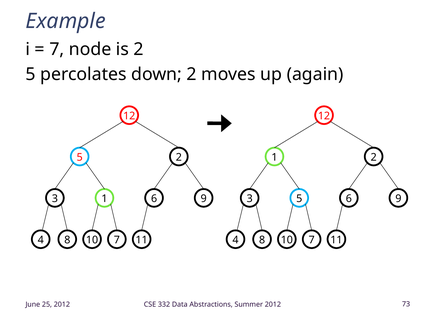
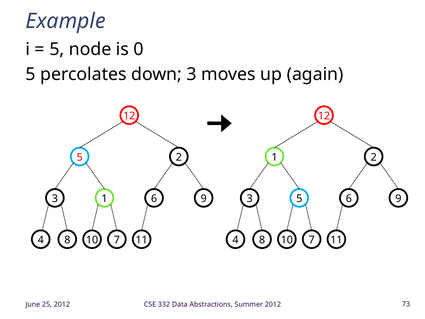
7: 7 -> 5 (57, 49)
is 2: 2 -> 0 (139, 49)
down 2: 2 -> 3 (192, 74)
